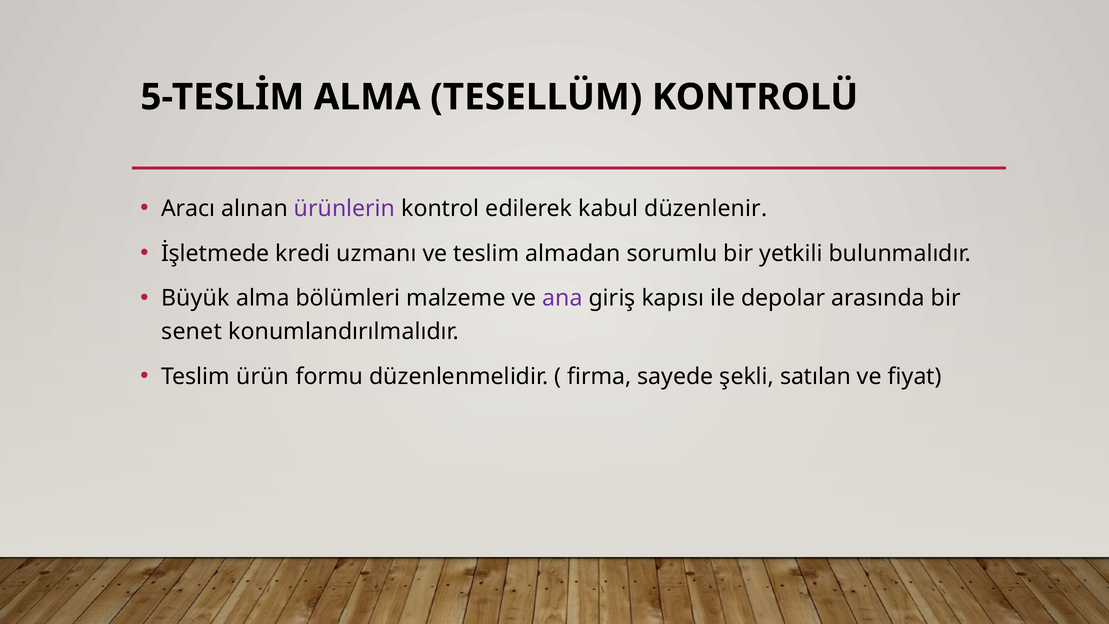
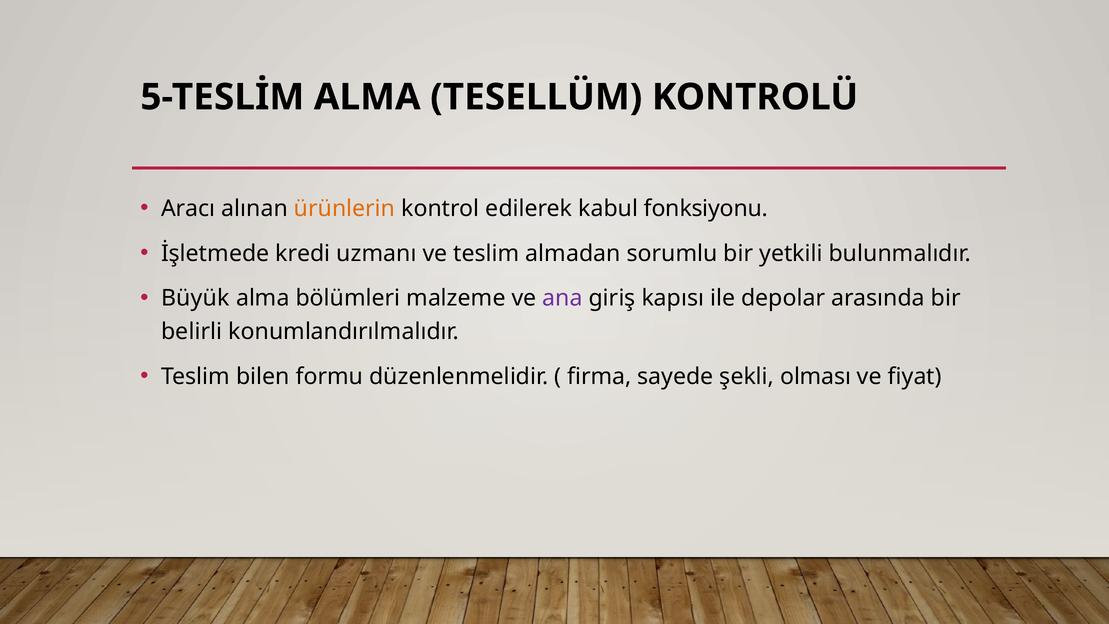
ürünlerin colour: purple -> orange (345, 209)
düzenlenir: düzenlenir -> fonksiyonu (706, 209)
senet: senet -> belirli (192, 331)
ürün: ürün -> bilen (263, 376)
satılan: satılan -> olması (816, 376)
